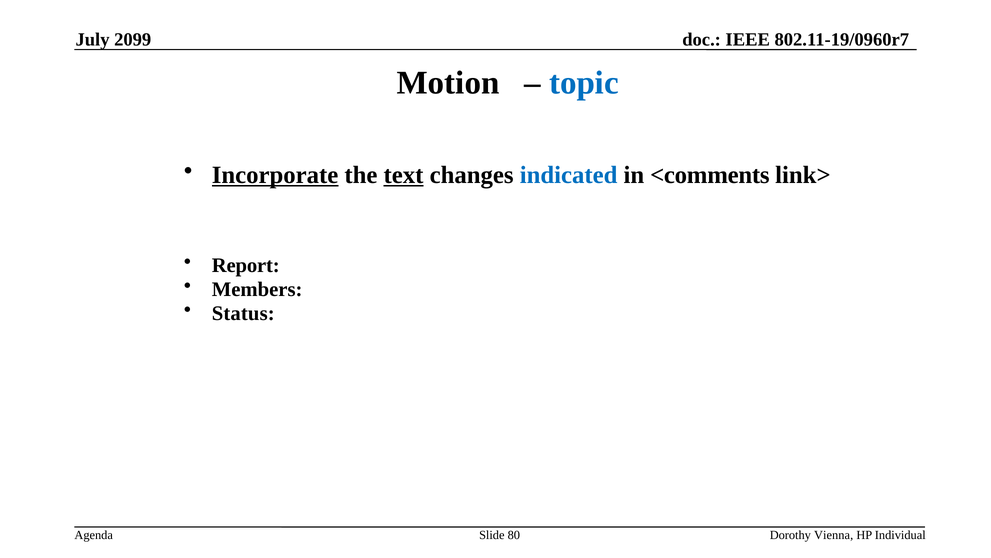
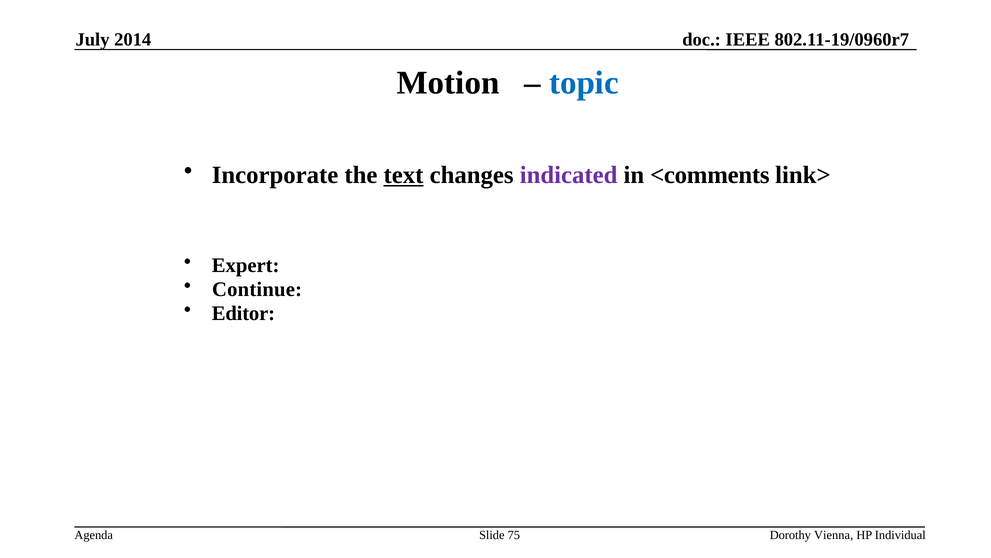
2099: 2099 -> 2014 (133, 40)
Incorporate underline: present -> none (275, 175)
indicated colour: blue -> purple (569, 175)
Report: Report -> Expert (246, 265)
Members: Members -> Continue (257, 289)
Status: Status -> Editor (243, 313)
80: 80 -> 75 (514, 535)
